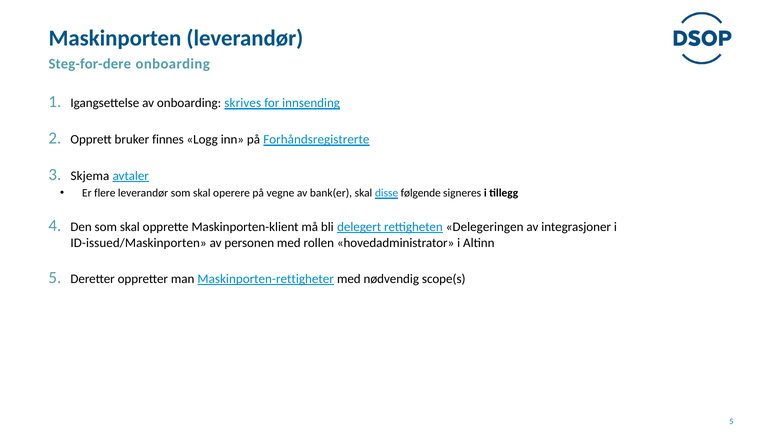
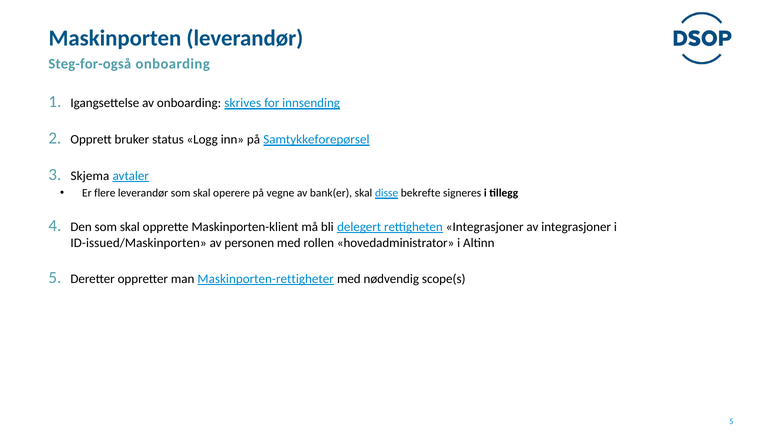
Steg-for-dere: Steg-for-dere -> Steg-for-også (90, 64)
finnes: finnes -> status (168, 139)
Forhåndsregistrerte: Forhåndsregistrerte -> Samtykkeforepørsel (316, 139)
følgende: følgende -> bekrefte (421, 193)
rettigheten Delegeringen: Delegeringen -> Integrasjoner (485, 227)
